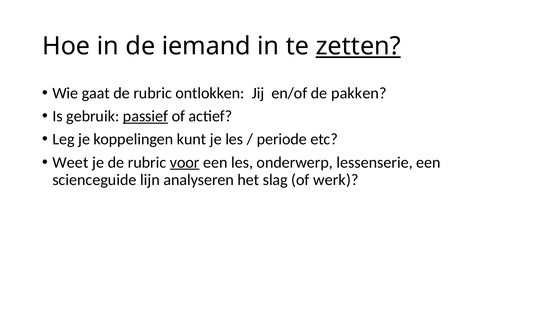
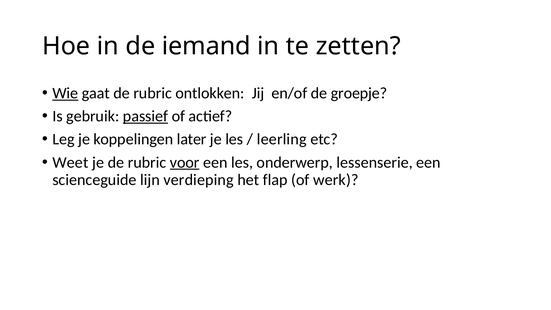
zetten underline: present -> none (358, 46)
Wie underline: none -> present (65, 93)
pakken: pakken -> groepje (359, 93)
kunt: kunt -> later (192, 139)
periode: periode -> leerling (282, 139)
analyseren: analyseren -> verdieping (199, 180)
slag: slag -> flap (275, 180)
